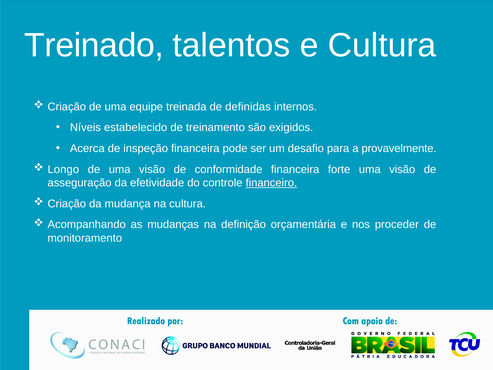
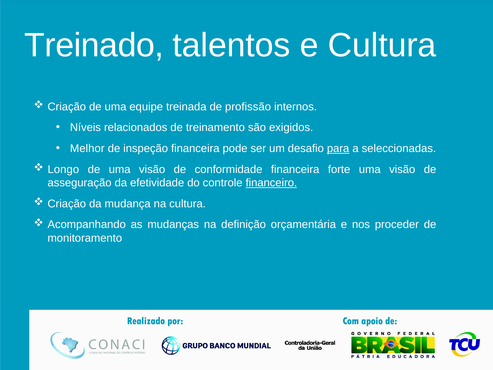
definidas: definidas -> profissão (248, 107)
estabelecido: estabelecido -> relacionados (136, 127)
Acerca: Acerca -> Melhor (87, 148)
para underline: none -> present (338, 148)
provavelmente: provavelmente -> seleccionadas (399, 148)
